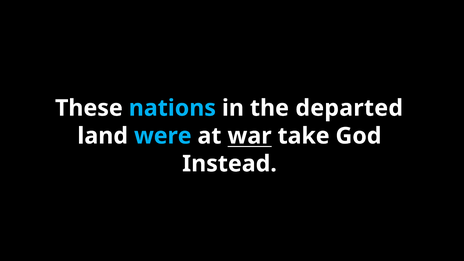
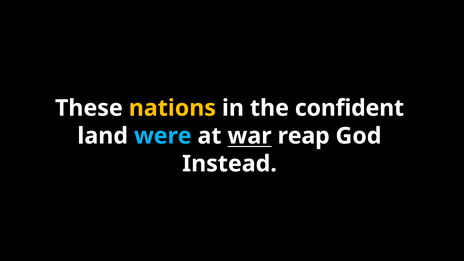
nations colour: light blue -> yellow (172, 108)
departed: departed -> confident (349, 108)
take: take -> reap (304, 136)
